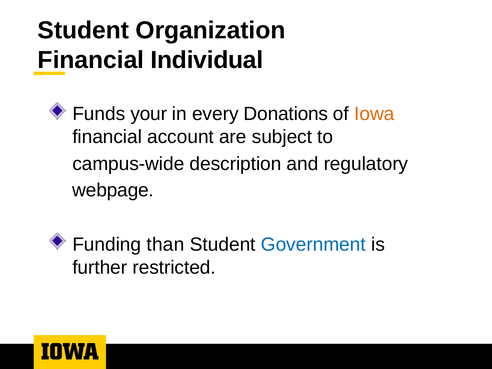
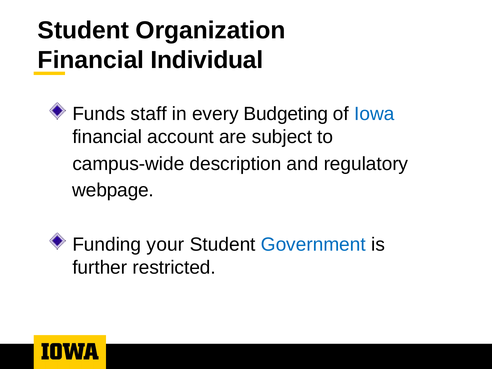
your: your -> staff (149, 114)
Donations: Donations -> Budgeting (286, 114)
Iowa colour: orange -> blue (374, 114)
than: than -> your (165, 245)
